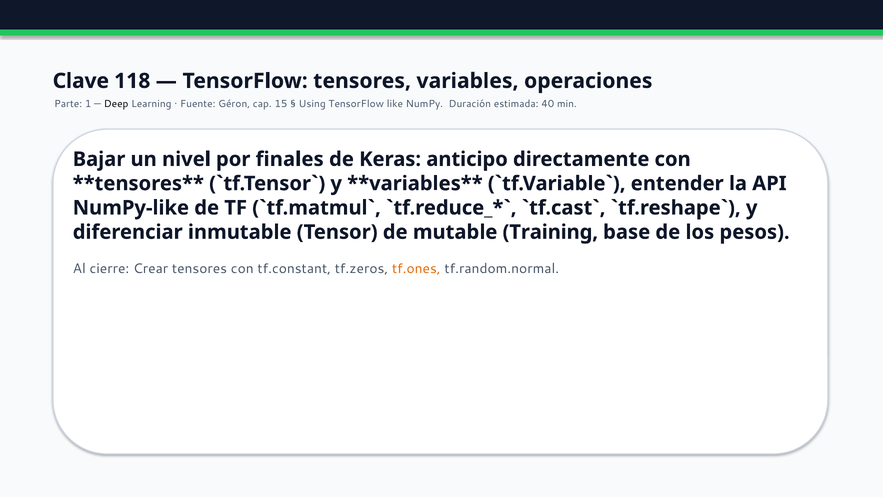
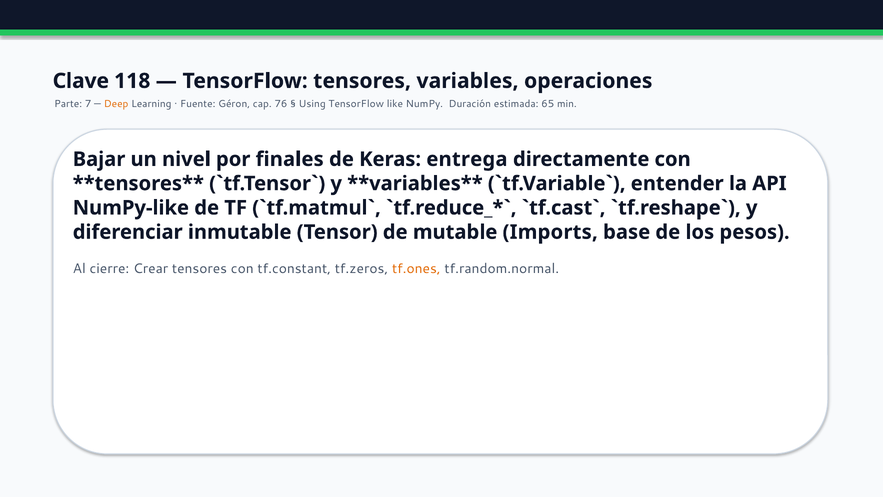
1: 1 -> 7 (88, 104)
Deep colour: black -> orange (116, 104)
15: 15 -> 76 (281, 104)
40: 40 -> 65 (548, 104)
anticipo: anticipo -> entrega (467, 159)
Training: Training -> Imports (550, 232)
